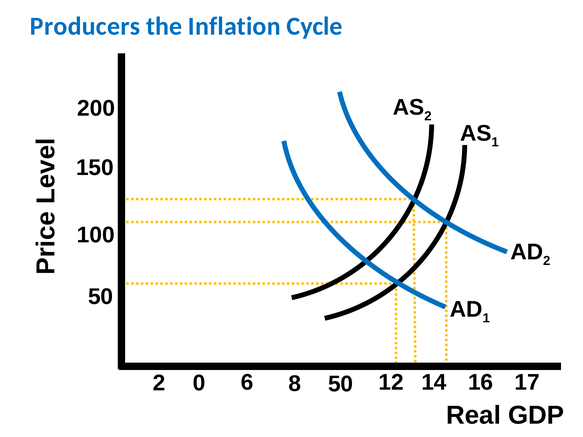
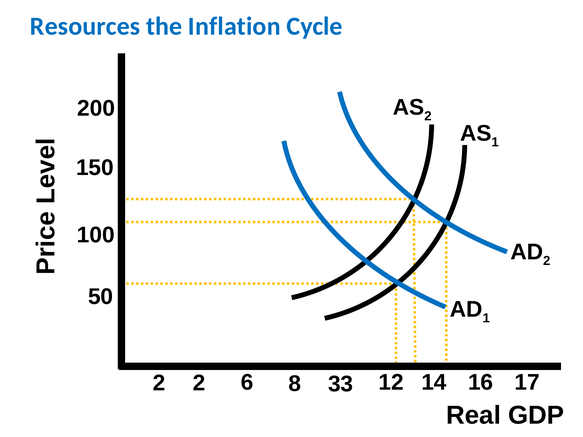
Producers: Producers -> Resources (85, 26)
2 0: 0 -> 2 (199, 383)
8 50: 50 -> 33 (341, 384)
